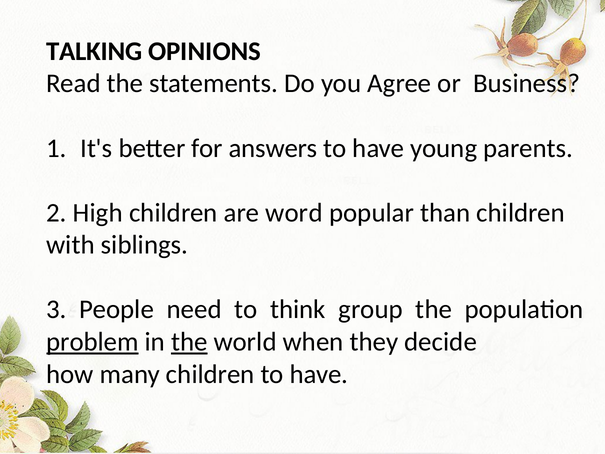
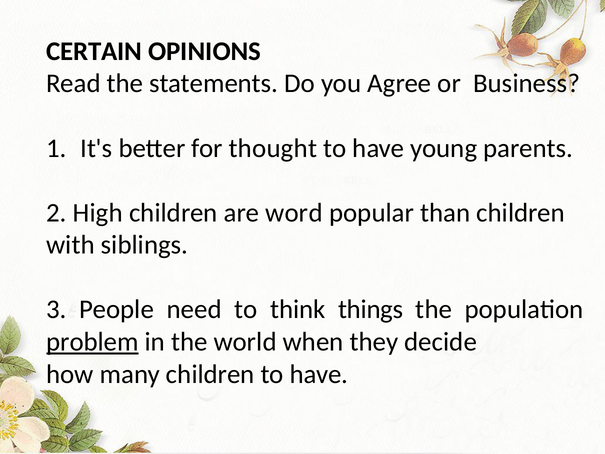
TALKING: TALKING -> CERTAIN (94, 51)
answers: answers -> thought (273, 148)
group: group -> things (371, 309)
the underline: present -> none (189, 342)
